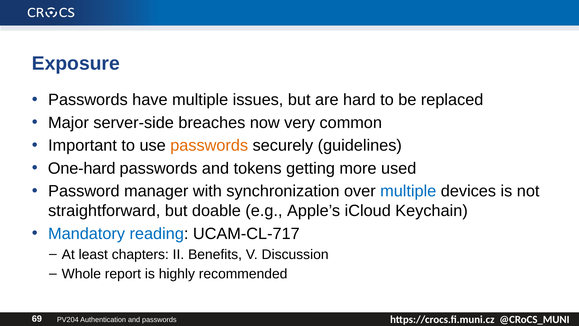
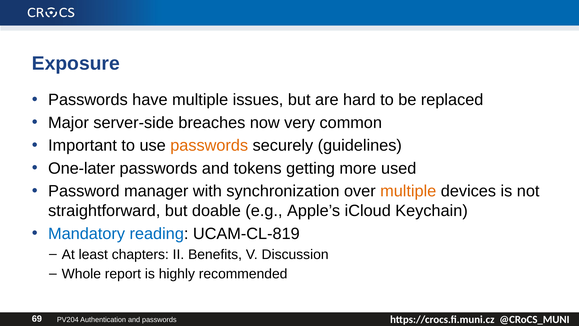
One-hard: One-hard -> One-later (82, 168)
multiple colour: blue -> orange (408, 191)
UCAM-CL-717: UCAM-CL-717 -> UCAM-CL-819 (246, 233)
